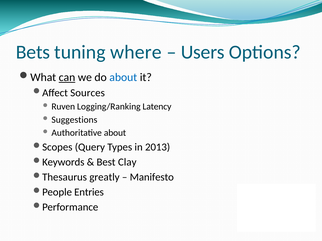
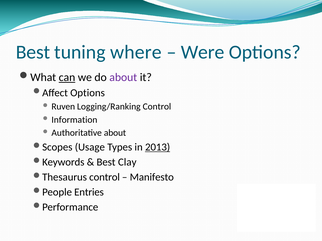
Bets: Bets -> Best (33, 52)
Users: Users -> Were (203, 52)
about colour: blue -> purple (123, 78)
Sources: Sources -> Options (88, 93)
Logging/Ranking Latency: Latency -> Control (157, 107)
Suggestions: Suggestions -> Information (74, 120)
Query: Query -> Usage (90, 147)
2013 underline: none -> present (158, 147)
greatly: greatly -> control (105, 178)
